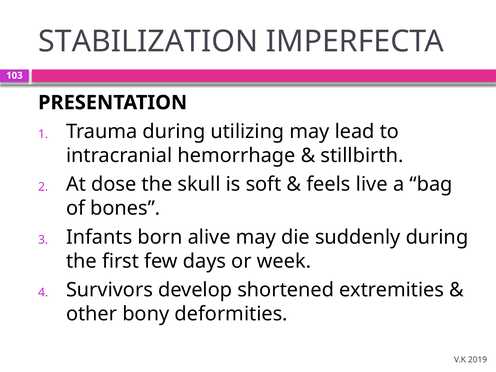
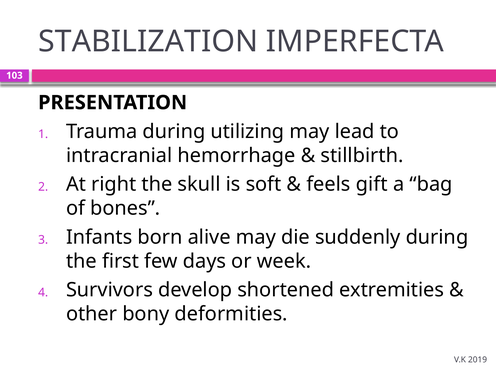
dose: dose -> right (114, 184)
live: live -> gift (372, 184)
